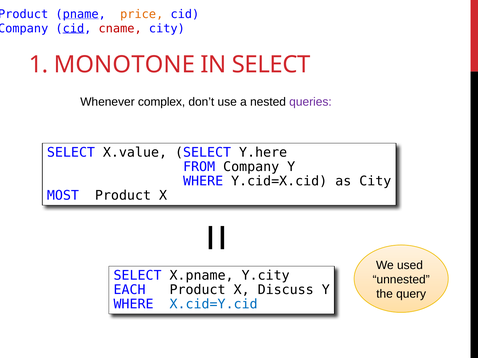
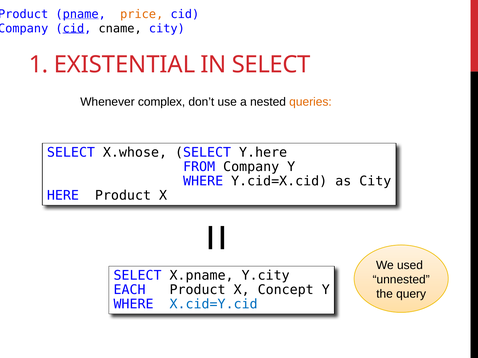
cname colour: red -> black (120, 29)
MONOTONE: MONOTONE -> EXISTENTIAL (125, 65)
queries colour: purple -> orange (310, 102)
X.value: X.value -> X.whose (135, 153)
MOST: MOST -> HERE (63, 196)
Discuss: Discuss -> Concept (286, 290)
